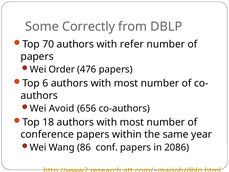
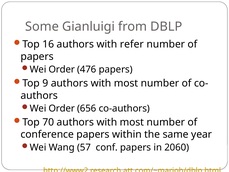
Correctly: Correctly -> Gianluigi (89, 26)
70: 70 -> 16 (48, 44)
6: 6 -> 9 (45, 83)
Avoid: Avoid -> Order (62, 108)
18: 18 -> 70 (48, 122)
86: 86 -> 57 (84, 147)
2086: 2086 -> 2060 (177, 147)
